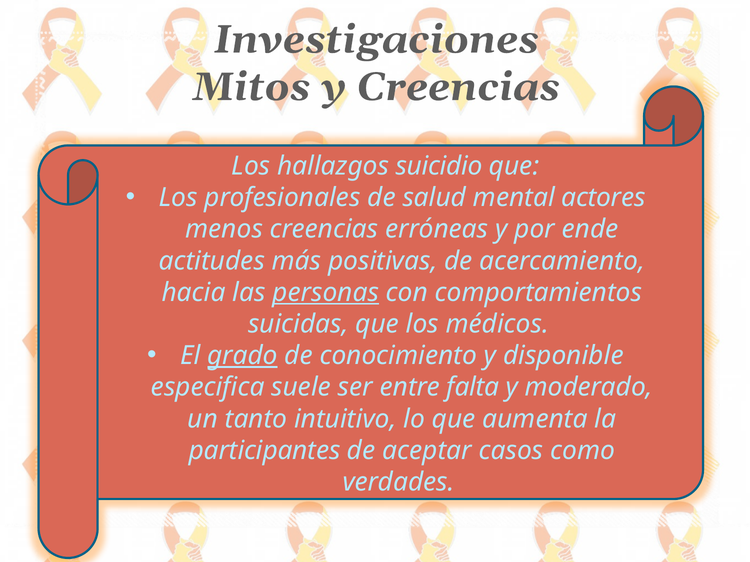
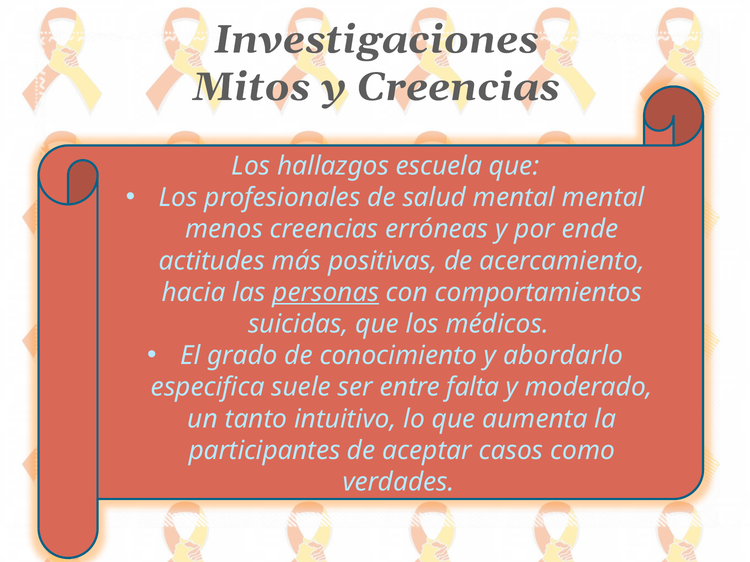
suicidio: suicidio -> escuela (439, 166)
mental actores: actores -> mental (603, 198)
grado underline: present -> none (242, 356)
disponible: disponible -> abordarlo (563, 356)
